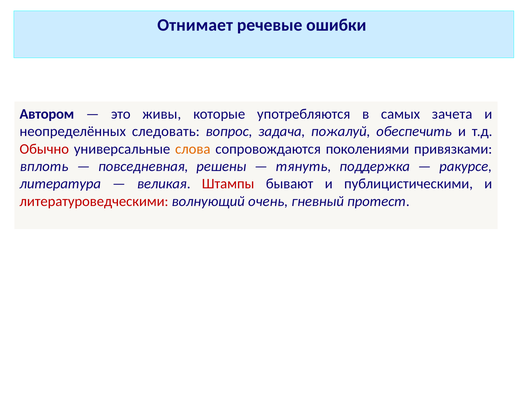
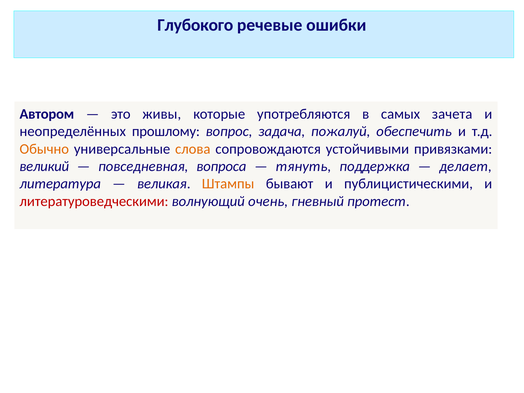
Отнимает: Отнимает -> Глубокого (195, 25)
следовать: следовать -> прошлому (166, 131)
Обычно colour: red -> orange (44, 149)
поколениями: поколениями -> устойчивыми (367, 149)
вплоть: вплоть -> великий (44, 166)
решены: решены -> вопроса (221, 166)
ракурсе: ракурсе -> делает (466, 166)
Штампы colour: red -> orange (228, 184)
